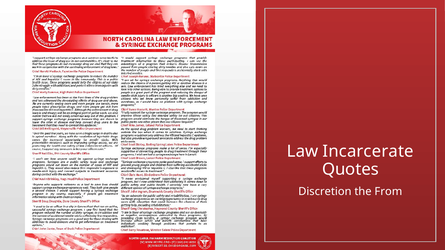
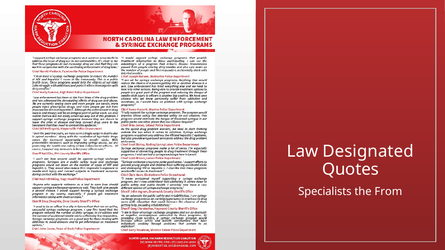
Incarcerate: Incarcerate -> Designated (368, 151)
Discretion: Discretion -> Specialists (325, 192)
